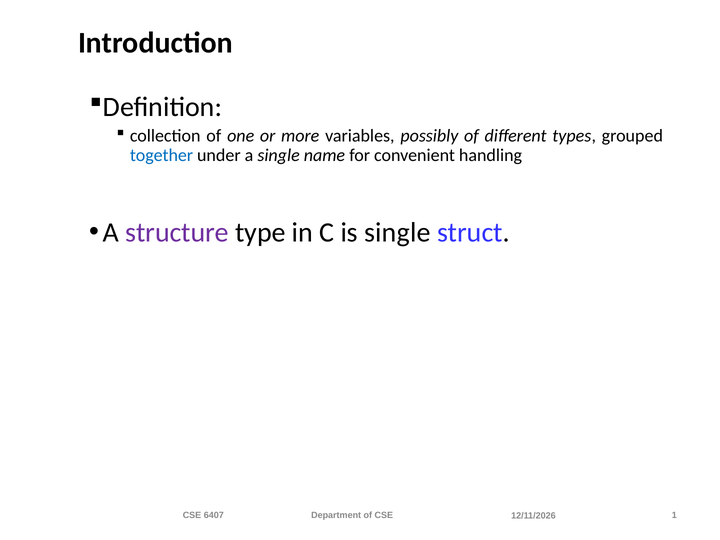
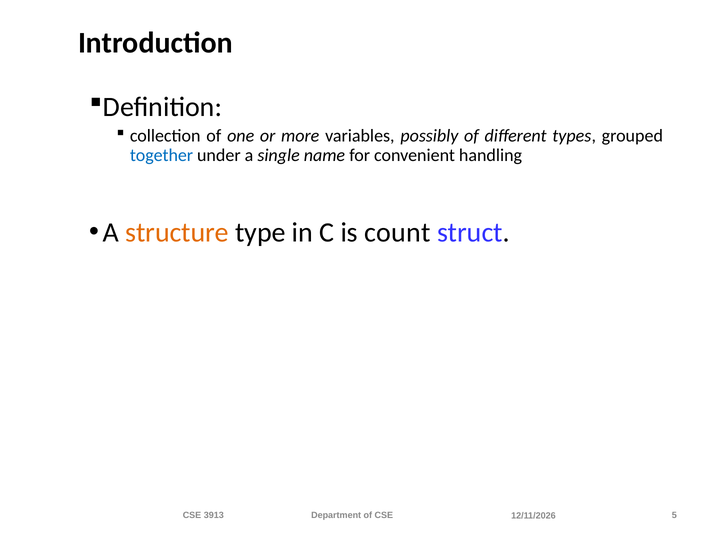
structure colour: purple -> orange (177, 232)
is single: single -> count (397, 232)
6407: 6407 -> 3913 (214, 515)
1: 1 -> 5 (674, 515)
